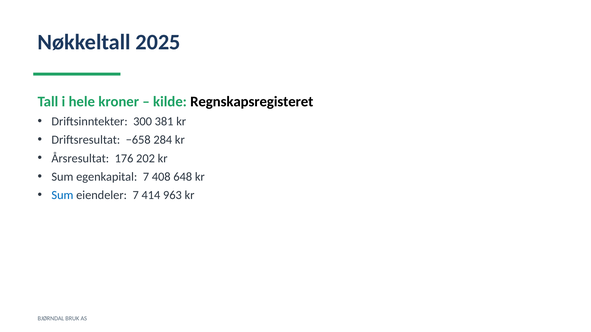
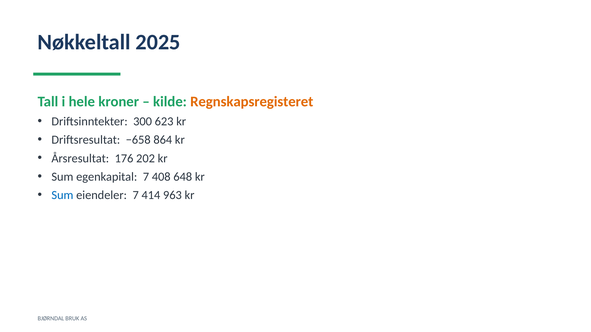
Regnskapsregisteret colour: black -> orange (252, 102)
381: 381 -> 623 (164, 122)
284: 284 -> 864 (163, 140)
